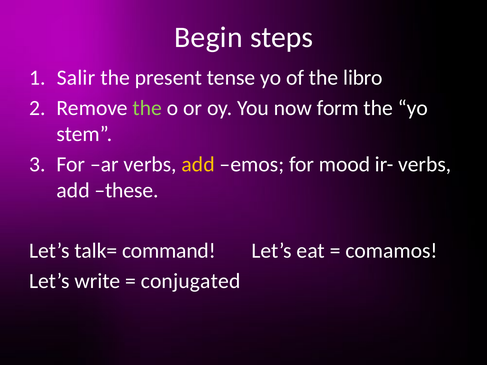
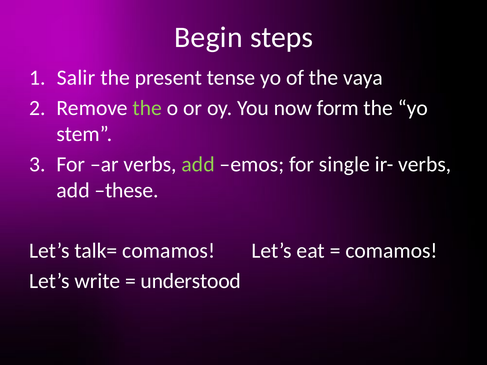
libro: libro -> vaya (363, 78)
add colour: yellow -> light green (198, 164)
mood: mood -> single (344, 164)
talk= command: command -> comamos (169, 251)
conjugated: conjugated -> understood (191, 281)
